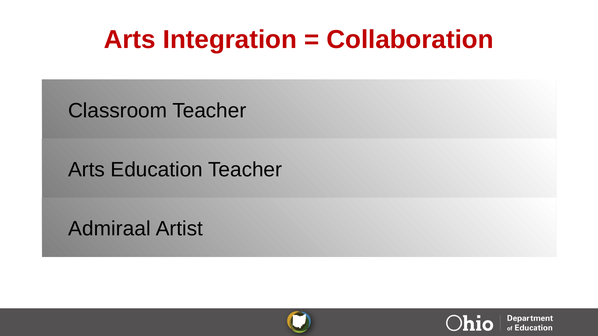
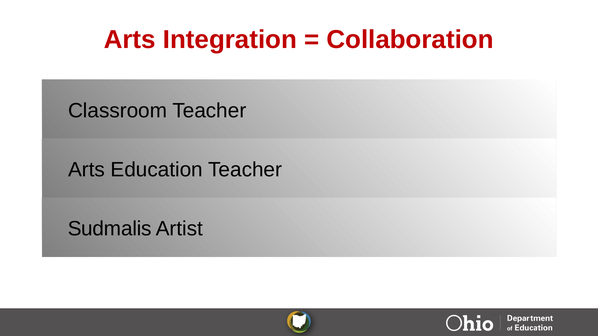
Admiraal: Admiraal -> Sudmalis (110, 229)
